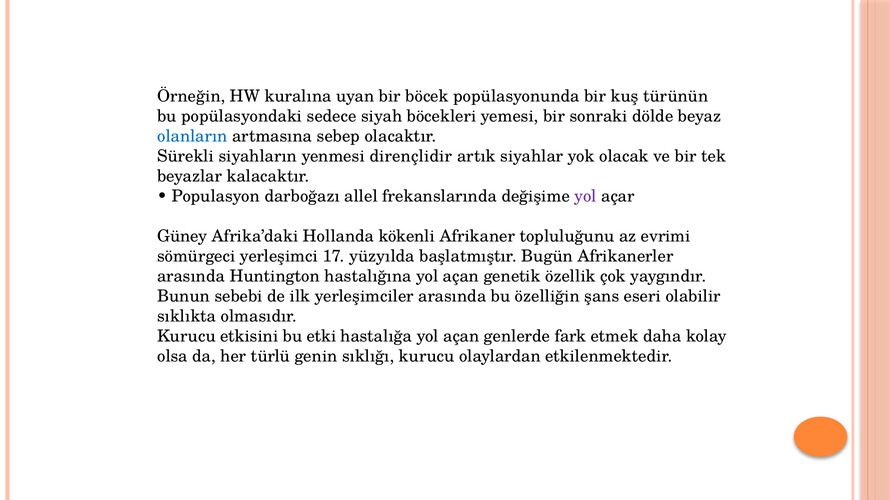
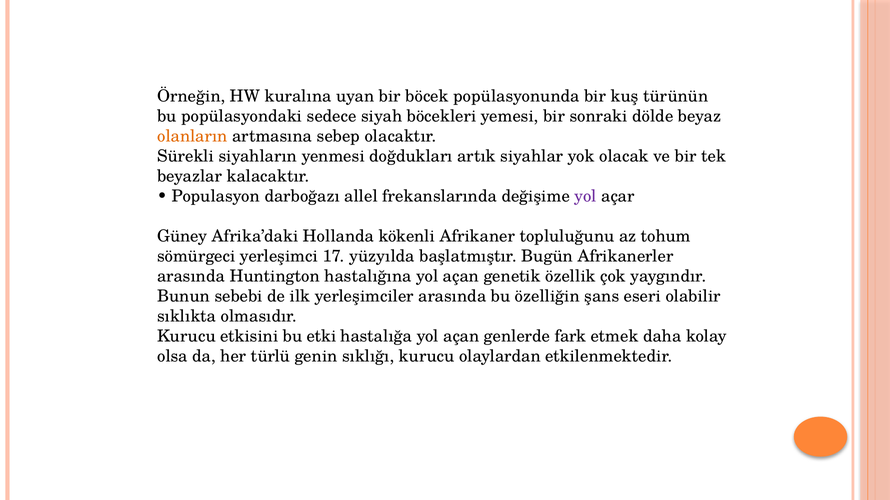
olanların colour: blue -> orange (192, 137)
dirençlidir: dirençlidir -> doğdukları (411, 157)
evrimi: evrimi -> tohum (666, 237)
